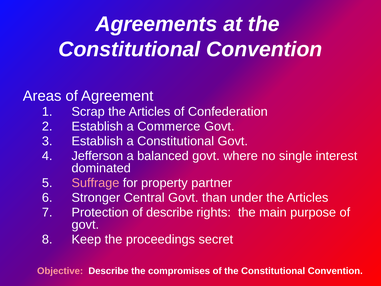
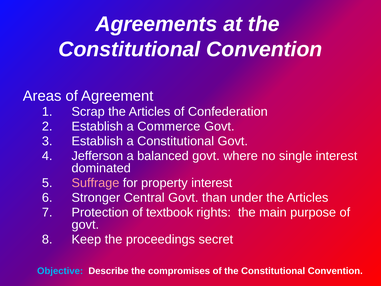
property partner: partner -> interest (212, 183)
of describe: describe -> textbook (170, 212)
Objective colour: pink -> light blue (60, 271)
